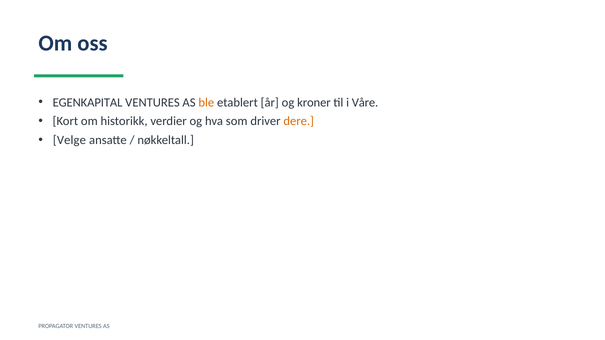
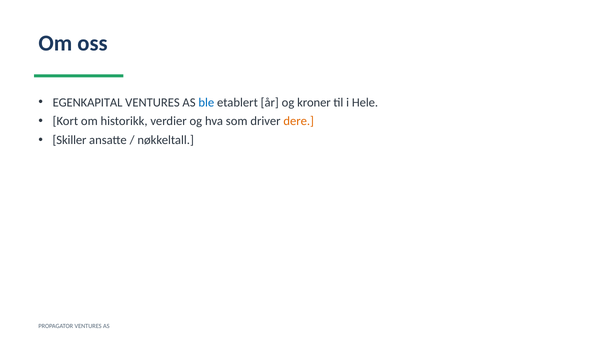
ble colour: orange -> blue (206, 102)
Våre: Våre -> Hele (365, 102)
Velge: Velge -> Skiller (70, 140)
